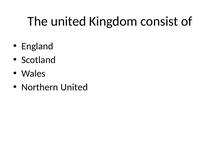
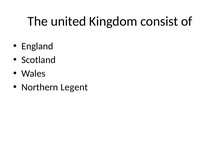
Northern United: United -> Legent (74, 87)
